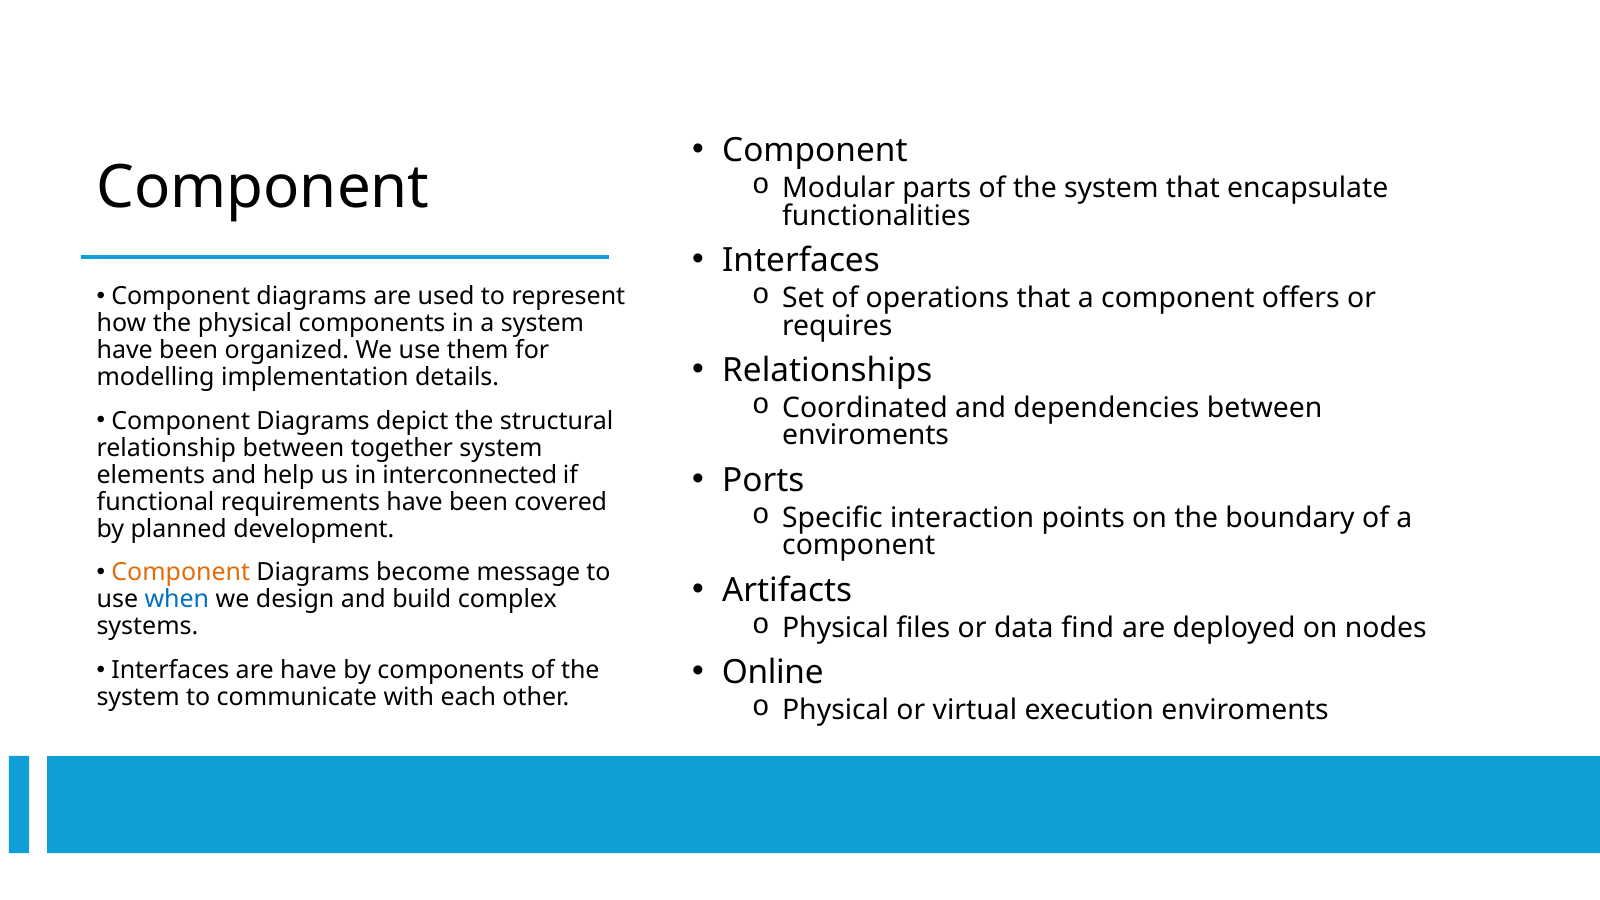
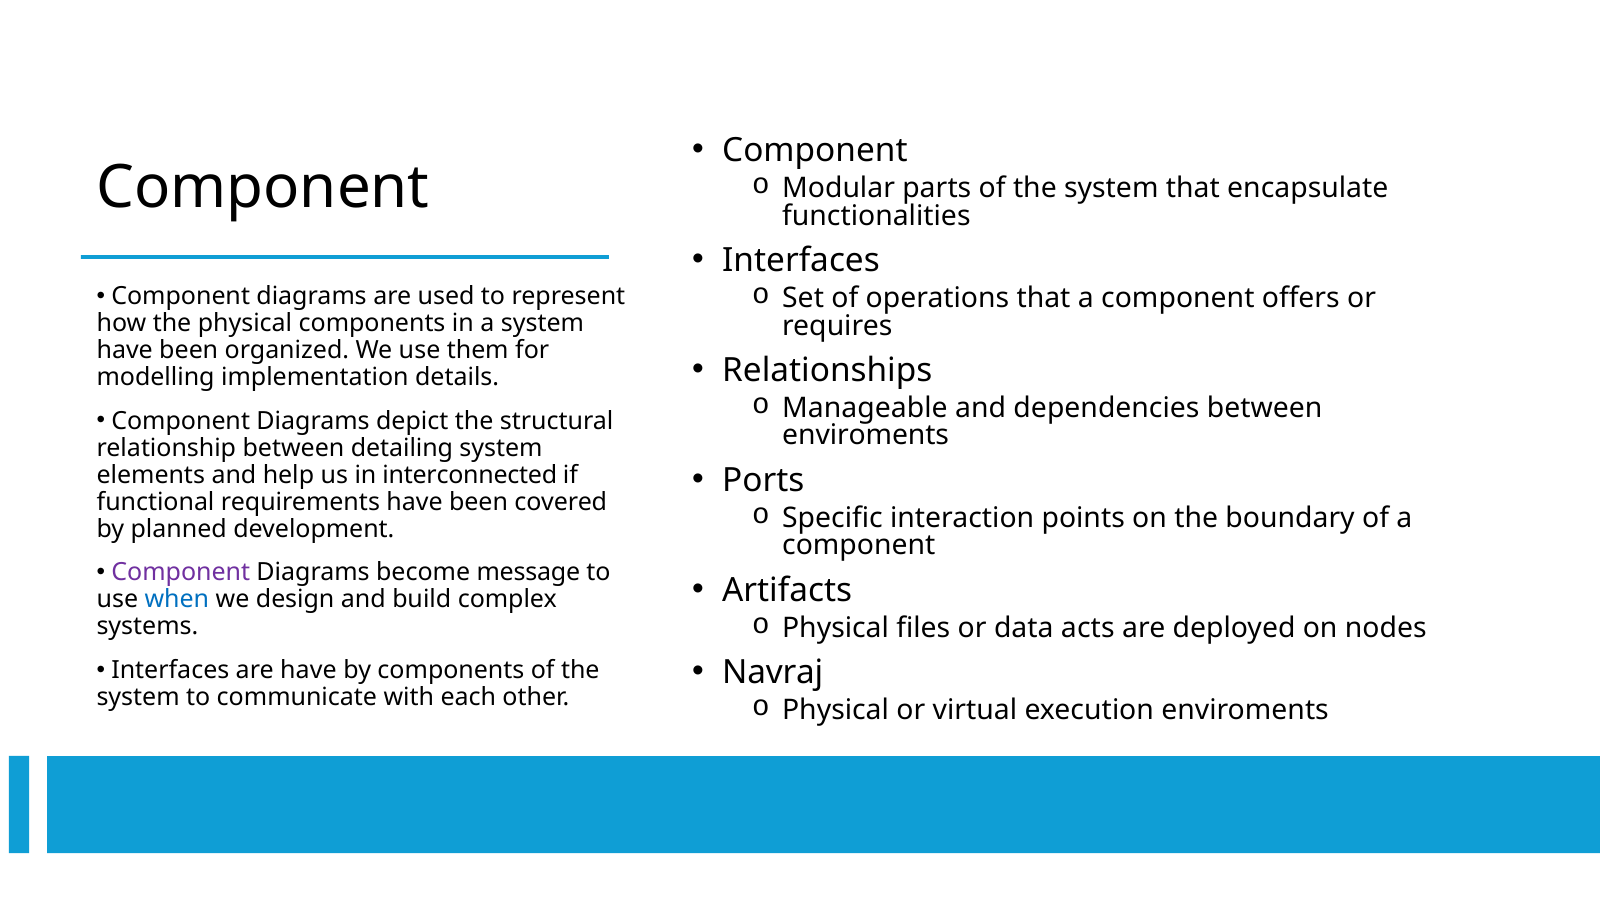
Coordinated: Coordinated -> Manageable (865, 408)
together: together -> detailing (402, 448)
Component colour: orange -> purple (181, 573)
find: find -> acts (1088, 628)
Online: Online -> Navraj (773, 673)
